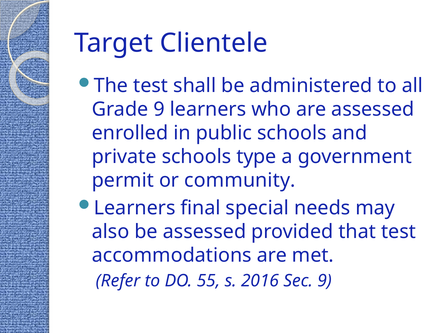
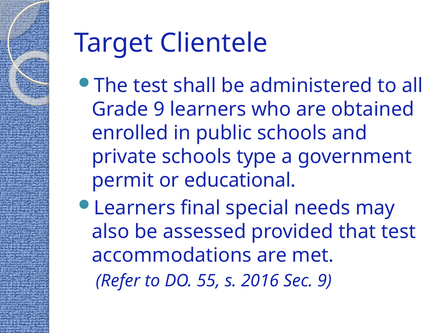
are assessed: assessed -> obtained (373, 109)
community: community -> educational (240, 180)
